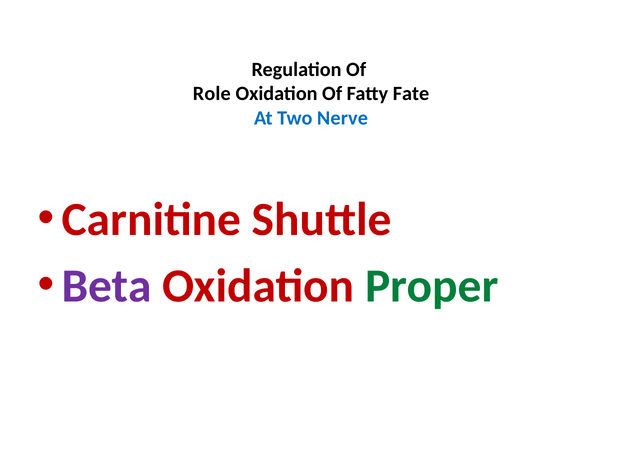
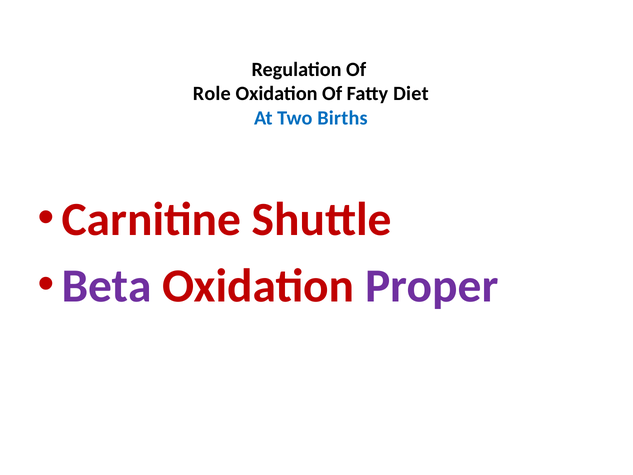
Fate: Fate -> Diet (411, 94)
Nerve: Nerve -> Births (342, 118)
Proper colour: green -> purple (432, 286)
